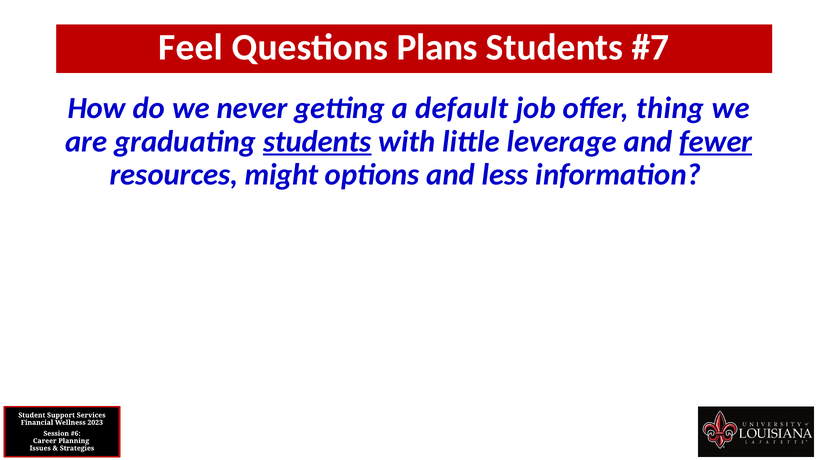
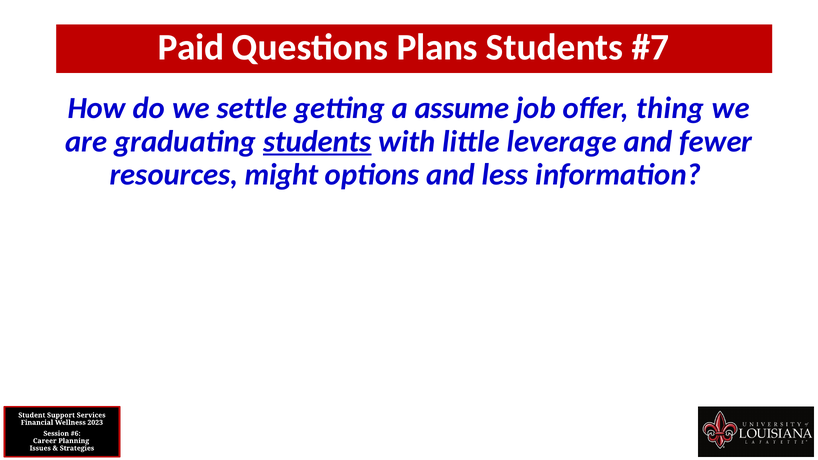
Feel: Feel -> Paid (191, 48)
never: never -> settle (252, 108)
default: default -> assume (462, 108)
fewer underline: present -> none (716, 141)
